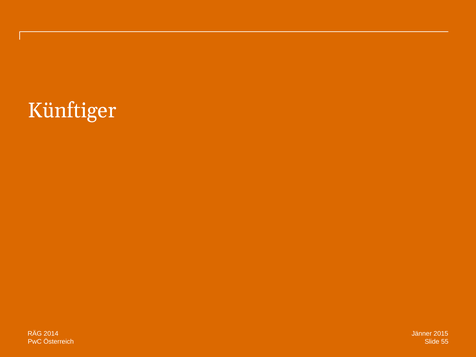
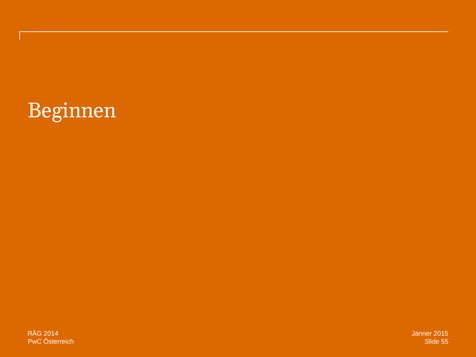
Künftiger: Künftiger -> Beginnen (72, 110)
